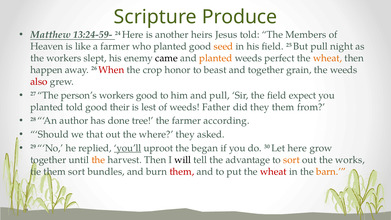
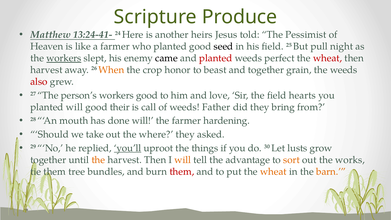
13:24-59-: 13:24-59- -> 13:24-41- (93, 35)
Members: Members -> Pessimist (306, 35)
seed colour: orange -> black (223, 46)
workers underline: none -> present (64, 58)
planted colour: orange -> red (216, 58)
wheat colour: orange -> red (328, 58)
happen: happen -> harvest (46, 70)
When colour: red -> orange (111, 70)
and pull: pull -> love (220, 95)
expect: expect -> hearts (302, 95)
planted told: told -> will (74, 107)
lest: lest -> call (149, 107)
they them: them -> bring (283, 107)
author: author -> mouth (74, 121)
done tree: tree -> will (143, 121)
according: according -> hardening (227, 121)
that: that -> take (95, 134)
began: began -> things (205, 148)
Let here: here -> lusts (297, 148)
will colour: black -> orange (183, 160)
them sort: sort -> tree (77, 172)
wheat colour: red -> orange (273, 172)
